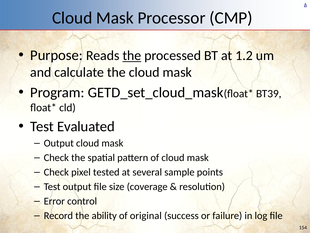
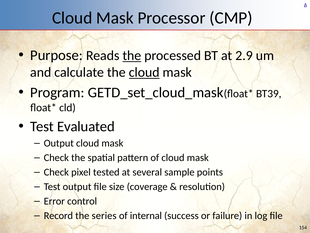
1.2: 1.2 -> 2.9 (244, 56)
cloud underline: none -> present (144, 72)
ability: ability -> series (104, 215)
original: original -> internal (146, 215)
